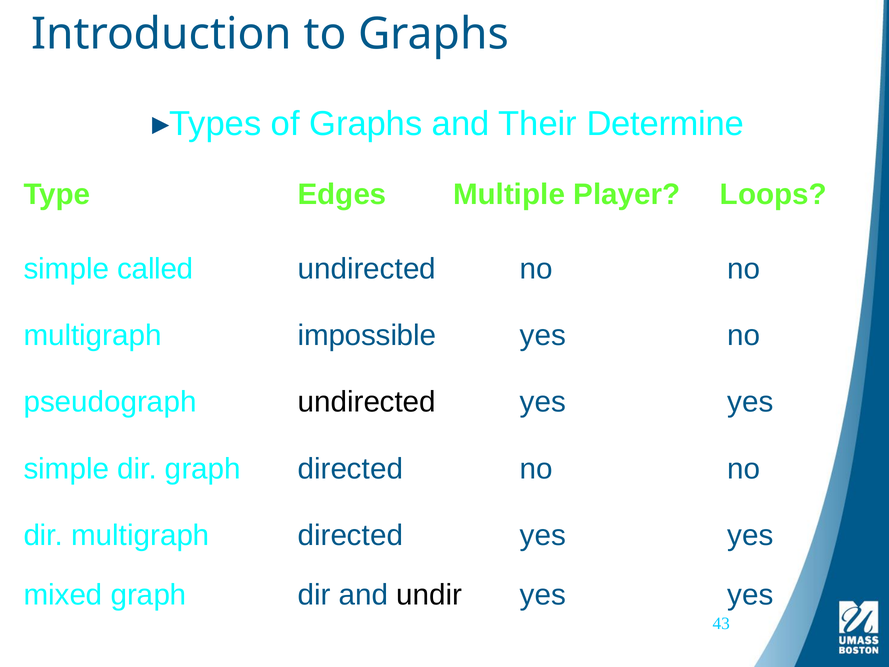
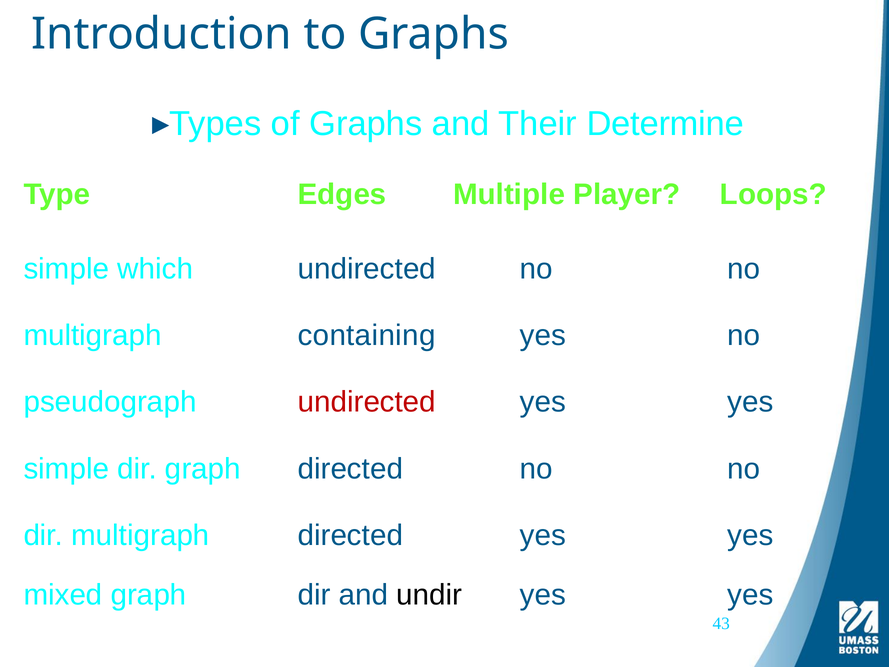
called: called -> which (155, 269)
impossible: impossible -> containing (367, 335)
undirected colour: black -> red (367, 402)
